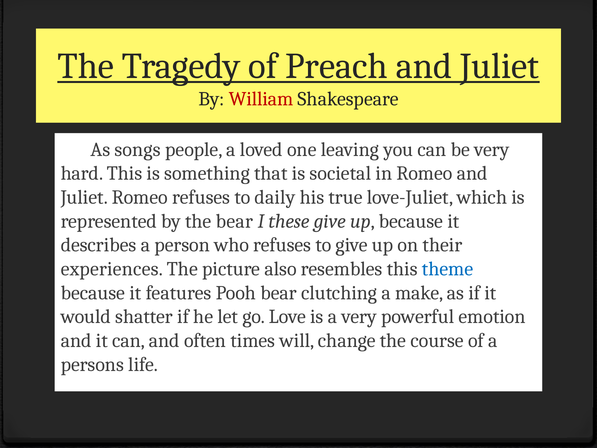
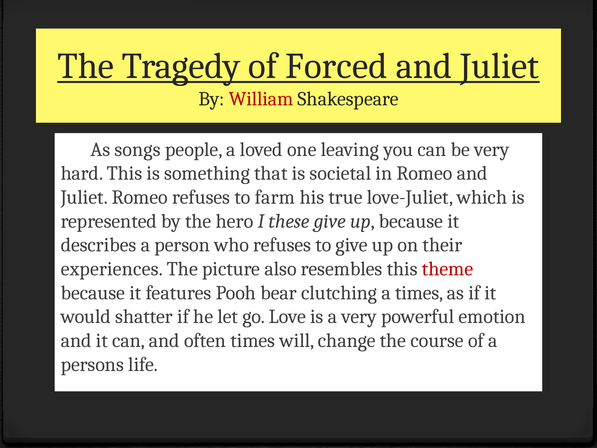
Preach: Preach -> Forced (336, 66)
daily: daily -> farm (275, 197)
the bear: bear -> hero (235, 221)
theme colour: blue -> red (448, 269)
a make: make -> times (419, 293)
